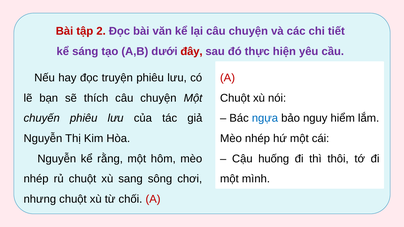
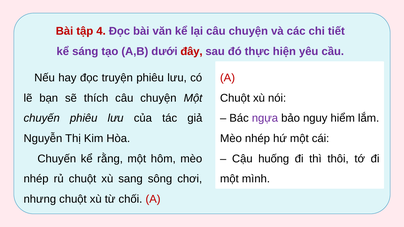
2: 2 -> 4 (101, 31)
ngựa colour: blue -> purple (265, 118)
Nguyễn: Nguyễn -> Chuyến (57, 159)
